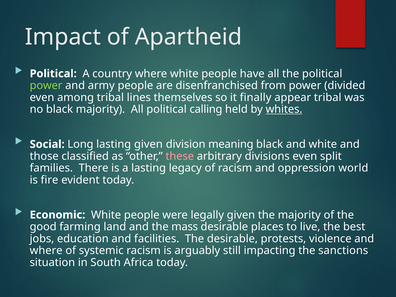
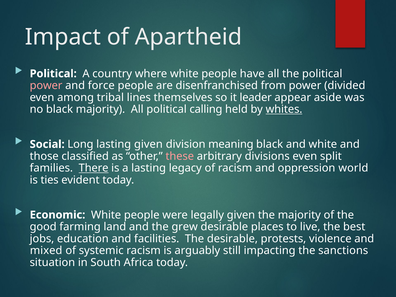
power colour: light green -> pink (46, 86)
army: army -> force (101, 86)
finally: finally -> leader (256, 97)
appear tribal: tribal -> aside (328, 97)
There underline: none -> present (94, 168)
fire: fire -> ties (50, 180)
mass: mass -> grew (185, 227)
where: where -> mixed (46, 251)
